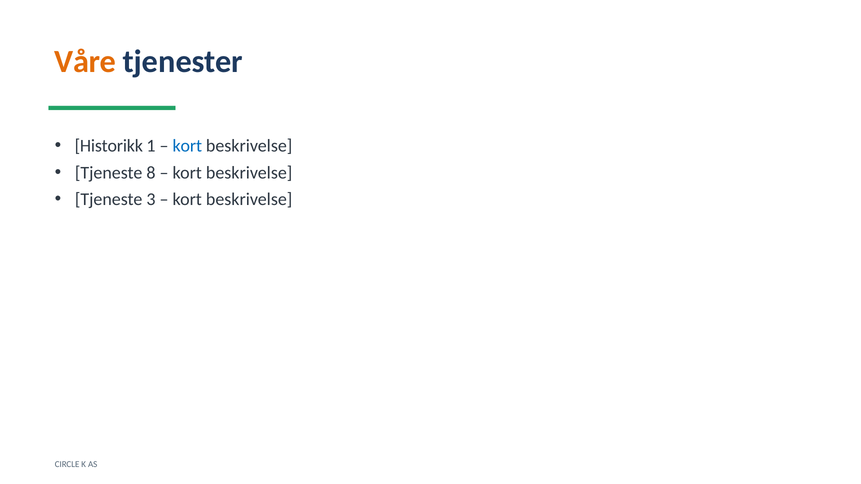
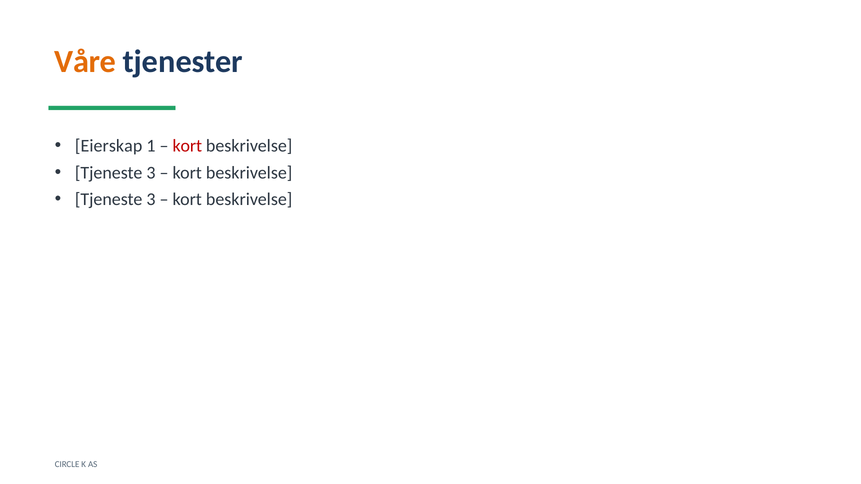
Historikk: Historikk -> Eierskap (109, 146)
kort colour: blue -> red (187, 146)
8: 8 -> 3 (151, 173)
